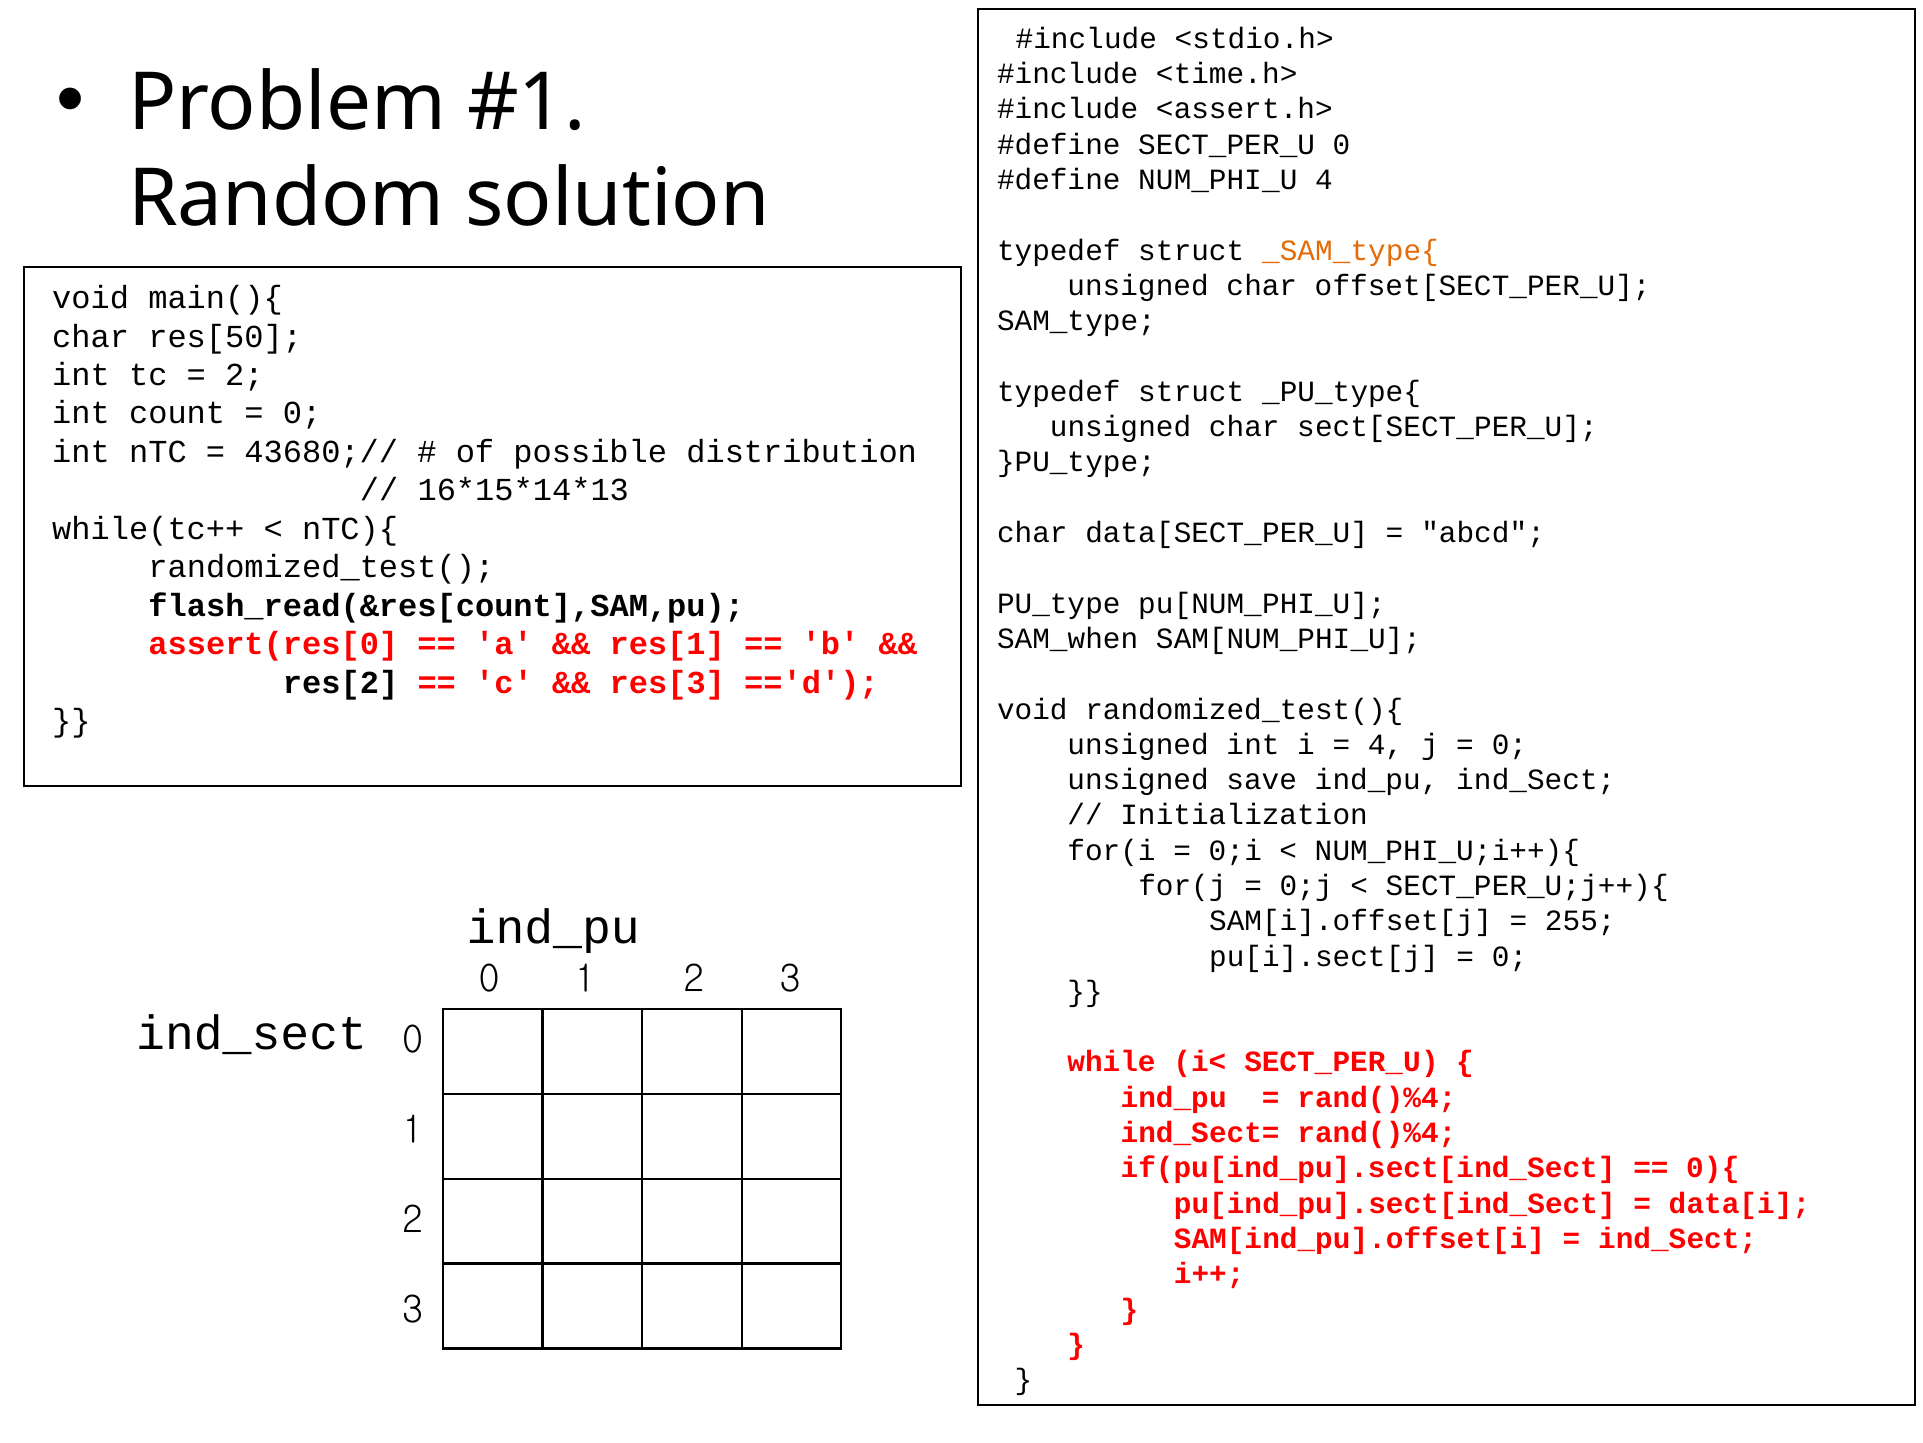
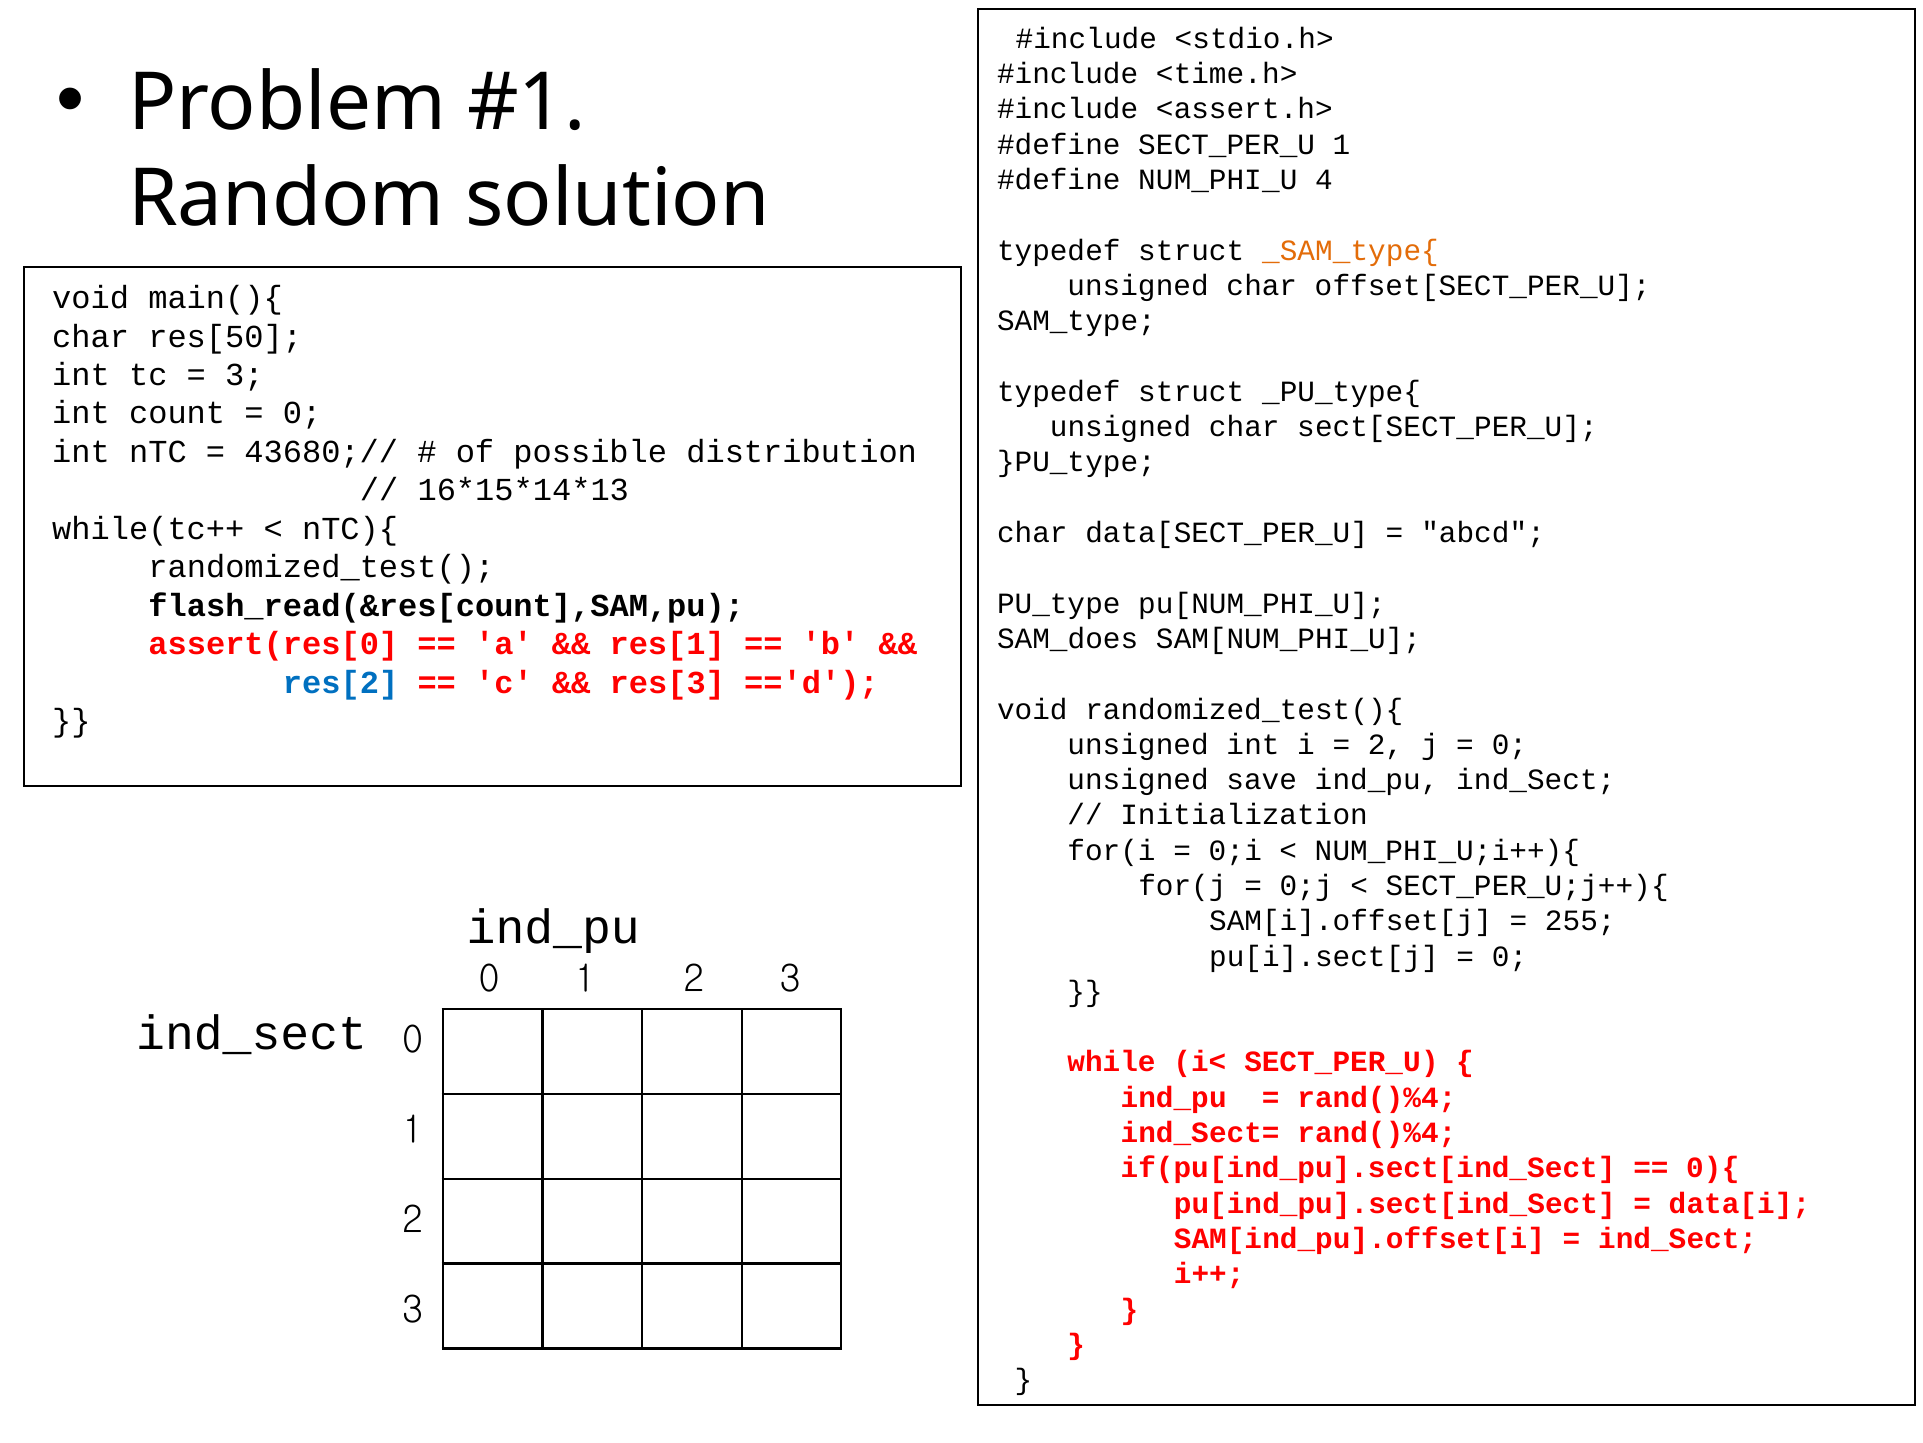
SECT_PER_U 0: 0 -> 1 (1341, 144)
2: 2 -> 3 (244, 375)
SAM_when: SAM_when -> SAM_does (1068, 638)
res[2 colour: black -> blue (341, 682)
4: 4 -> 2 (1385, 744)
